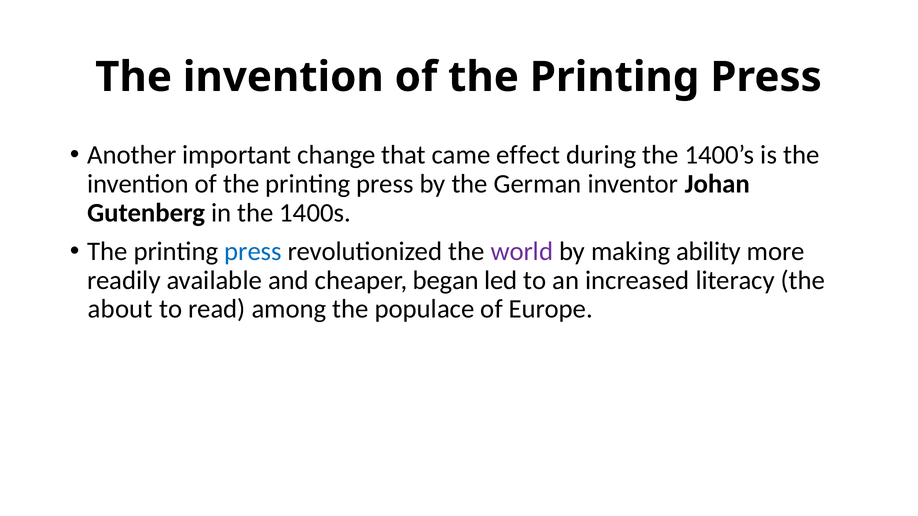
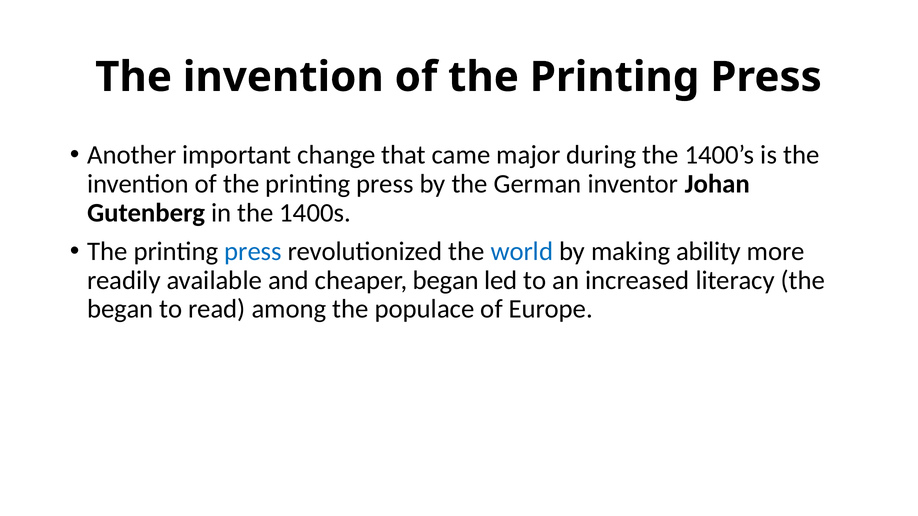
effect: effect -> major (528, 155)
world colour: purple -> blue (522, 252)
about: about -> began (120, 309)
